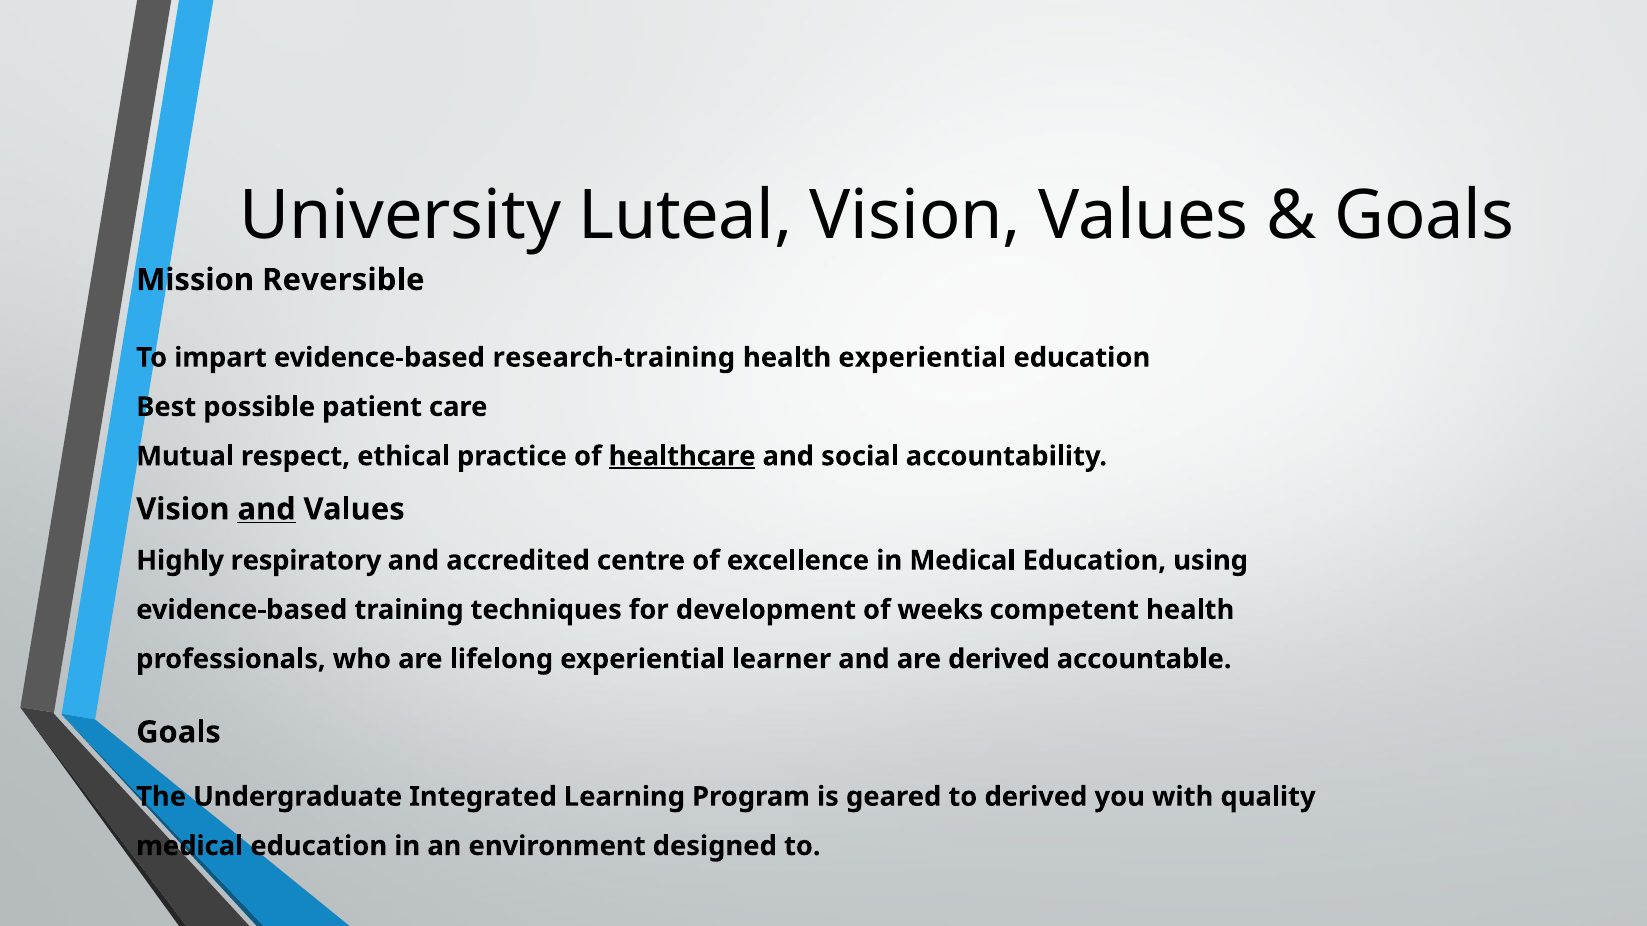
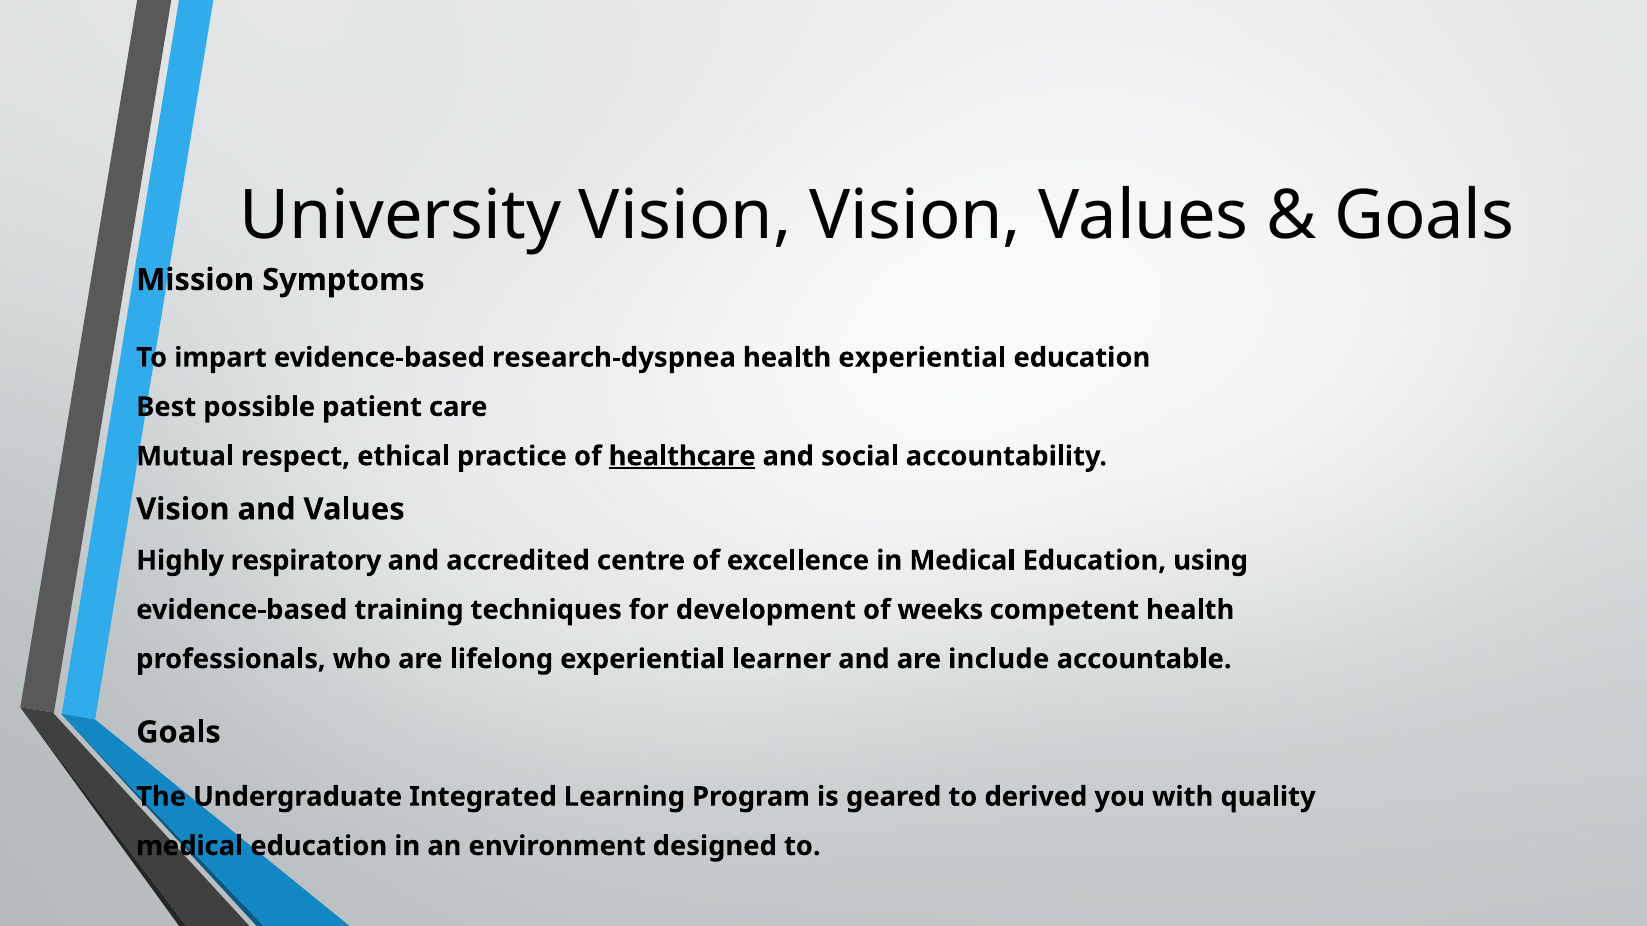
University Luteal: Luteal -> Vision (685, 216)
Reversible: Reversible -> Symptoms (343, 280)
research-training: research-training -> research-dyspnea (614, 358)
and underline: present -> none (267, 510)
are derived: derived -> include (999, 659)
